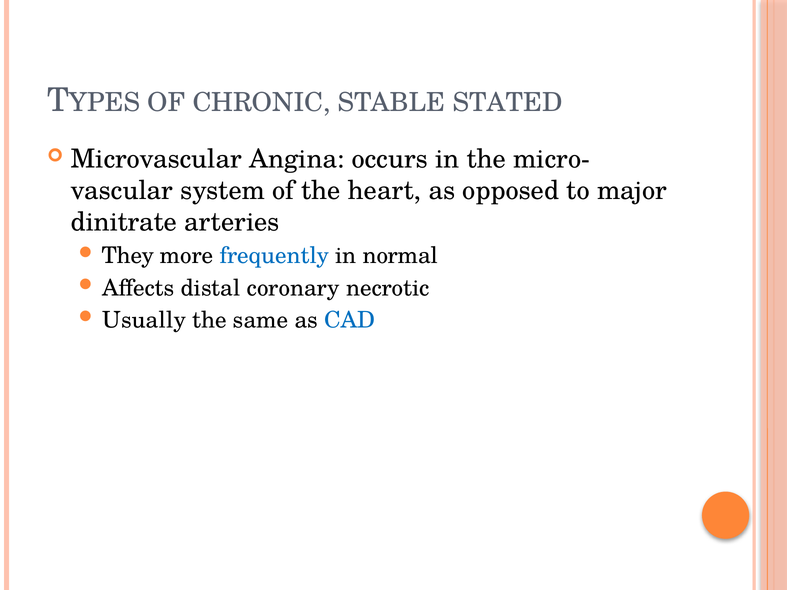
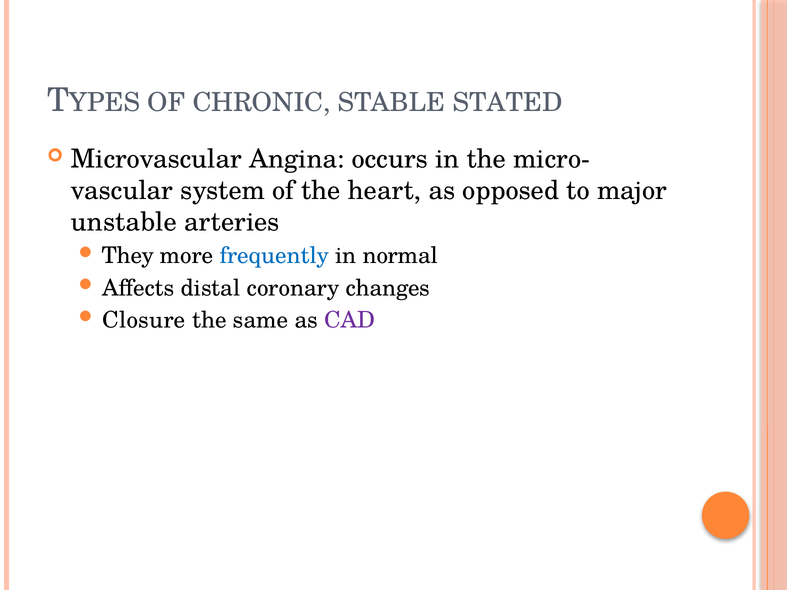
dinitrate: dinitrate -> unstable (124, 222)
necrotic: necrotic -> changes (388, 288)
Usually: Usually -> Closure (144, 320)
CAD colour: blue -> purple (350, 320)
